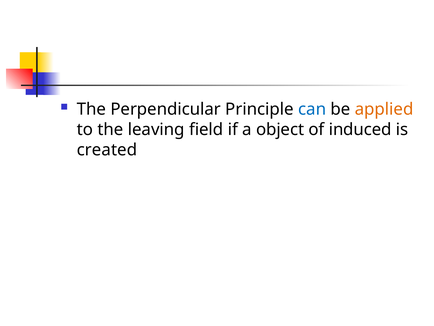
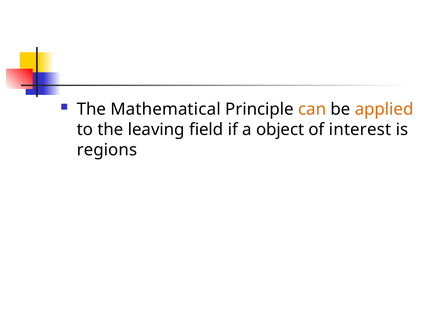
Perpendicular: Perpendicular -> Mathematical (166, 109)
can colour: blue -> orange (312, 109)
induced: induced -> interest (360, 130)
created: created -> regions (107, 150)
